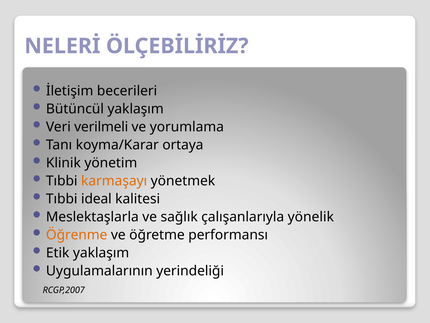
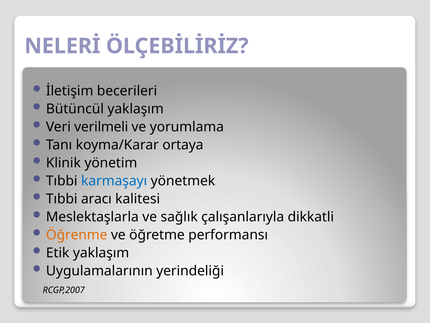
karmaşayı colour: orange -> blue (114, 181)
ideal: ideal -> aracı (96, 199)
yönelik: yönelik -> dikkatli (311, 216)
